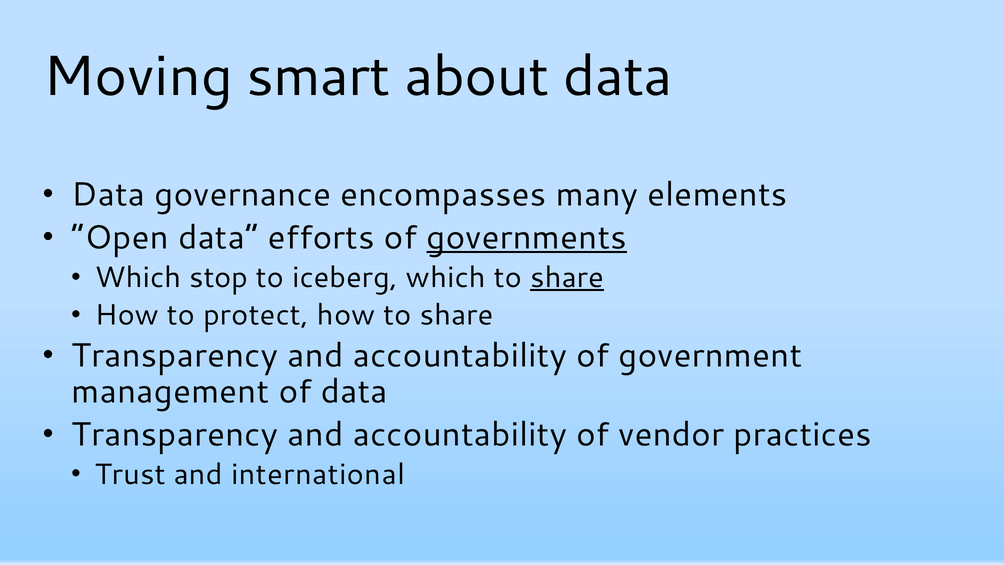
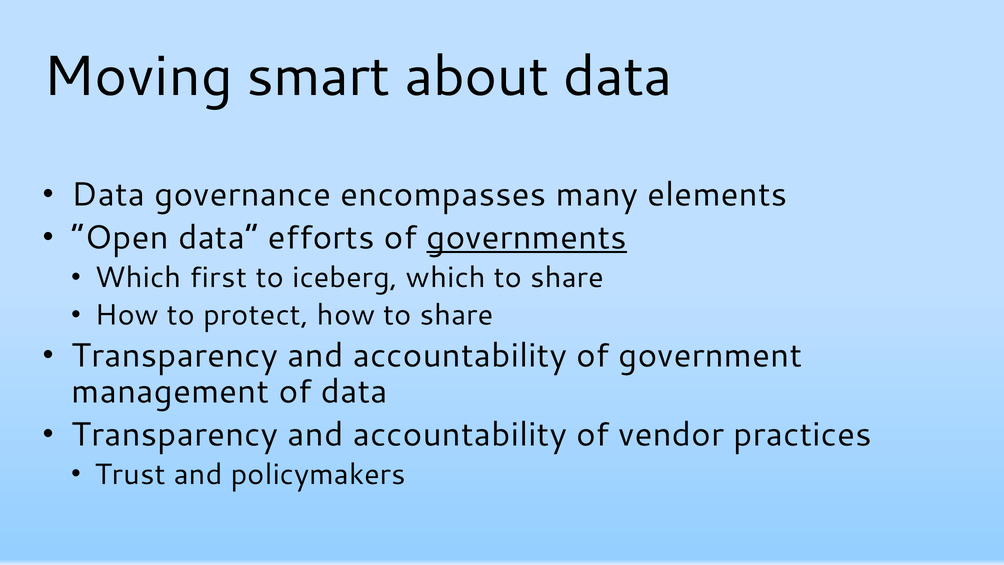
stop: stop -> first (218, 277)
share underline: present -> none (567, 277)
international: international -> policymakers (318, 474)
